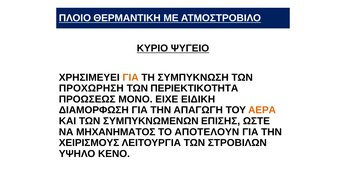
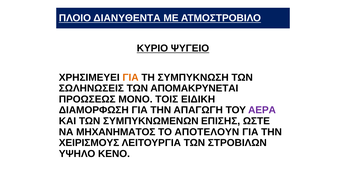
ΘΕΡΜΑΝΤΙΚΗ: ΘΕΡΜΑΝΤΙΚΗ -> ΔΙΑΝΥΘΕΝΤΑ (127, 18)
ΠΡΟΧΩΡΗΣΗ: ΠΡΟΧΩΡΗΣΗ -> ΣΩΛΗΝΩΣΕΙΣ (91, 88)
ΠΕΡΙΕΚΤΙΚΟΤΗΤΑ: ΠΕΡΙΕΚΤΙΚΟΤΗΤΑ -> ΑΠΟΜΑΚΡΥΝΕΤΑΙ (194, 88)
ΕΙΧΕ: ΕΙΧΕ -> ΤΟΙΣ (167, 99)
ΑΕΡΑ colour: orange -> purple (262, 110)
